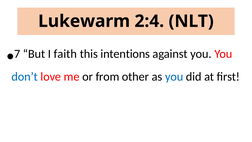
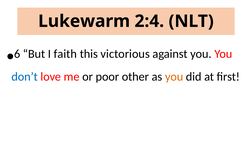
7: 7 -> 6 (17, 54)
intentions: intentions -> victorious (125, 54)
from: from -> poor (107, 77)
you colour: blue -> orange (174, 77)
